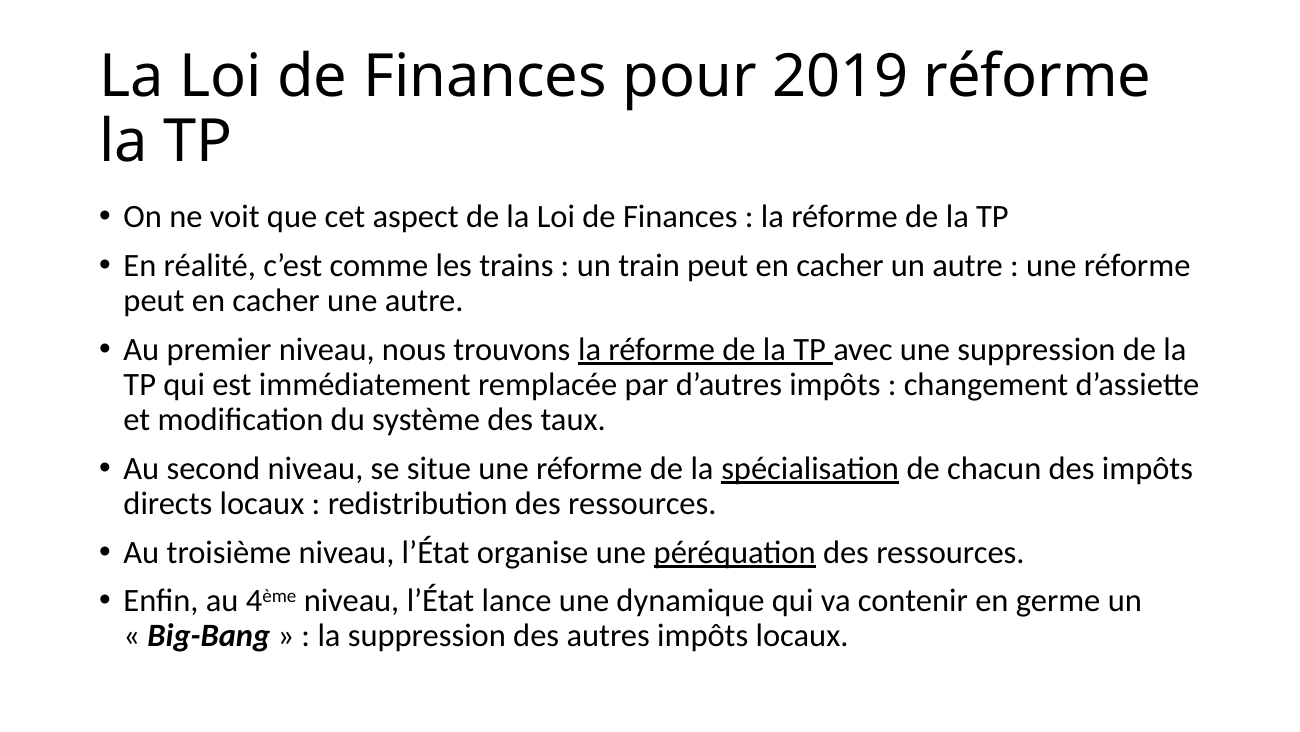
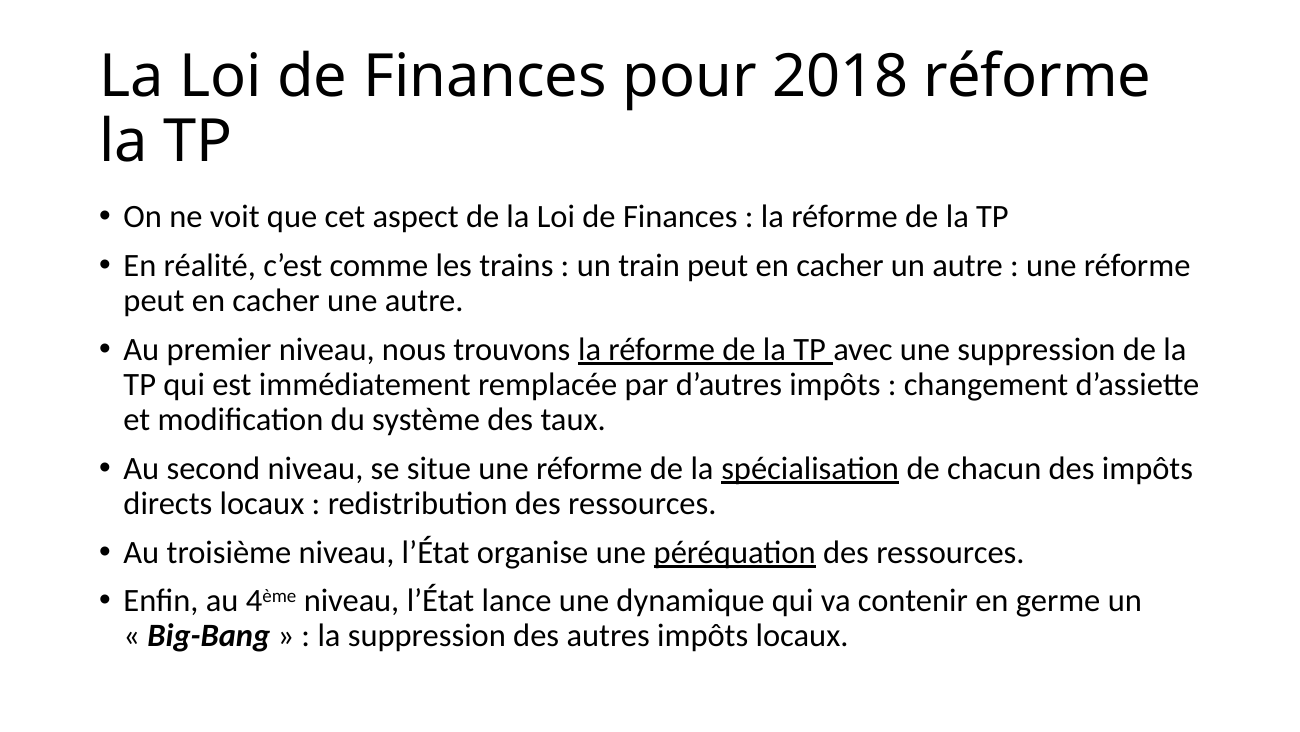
2019: 2019 -> 2018 (840, 77)
